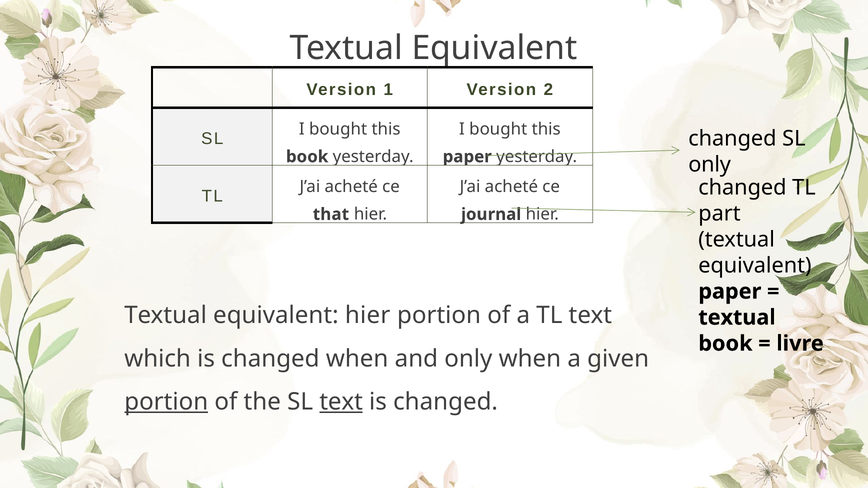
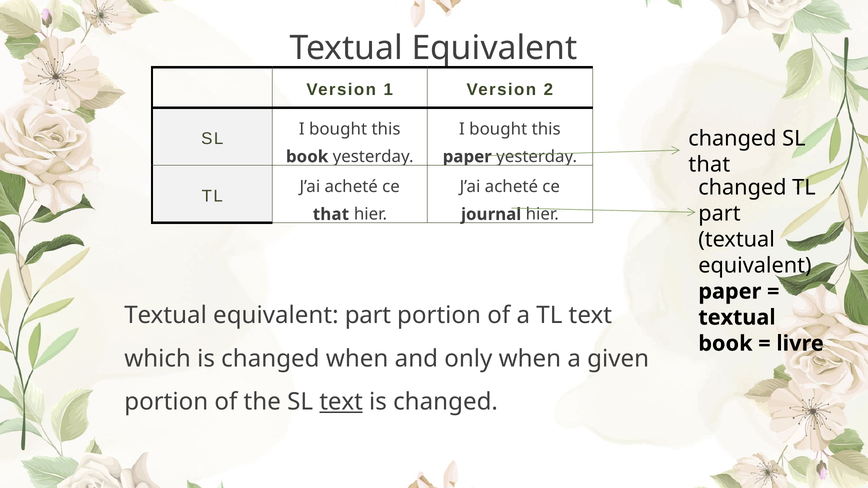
only: only -> that (709, 165)
equivalent hier: hier -> part (368, 315)
portion underline: present -> none (166, 402)
